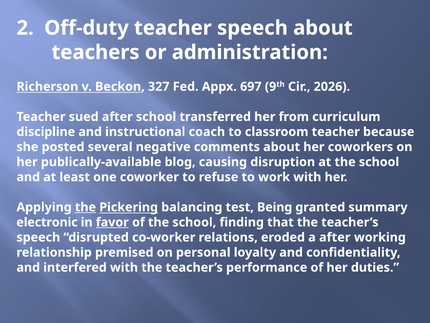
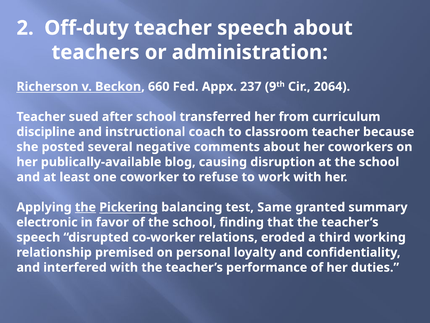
327: 327 -> 660 (159, 86)
697: 697 -> 237 (251, 86)
2026: 2026 -> 2064 (332, 86)
Being: Being -> Same (275, 207)
favor underline: present -> none (112, 222)
a after: after -> third (335, 237)
